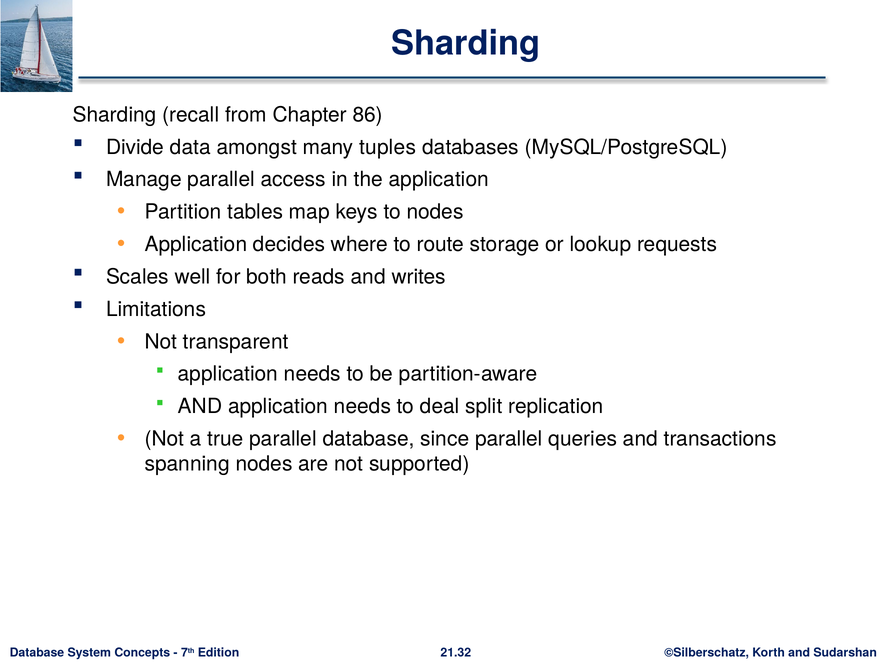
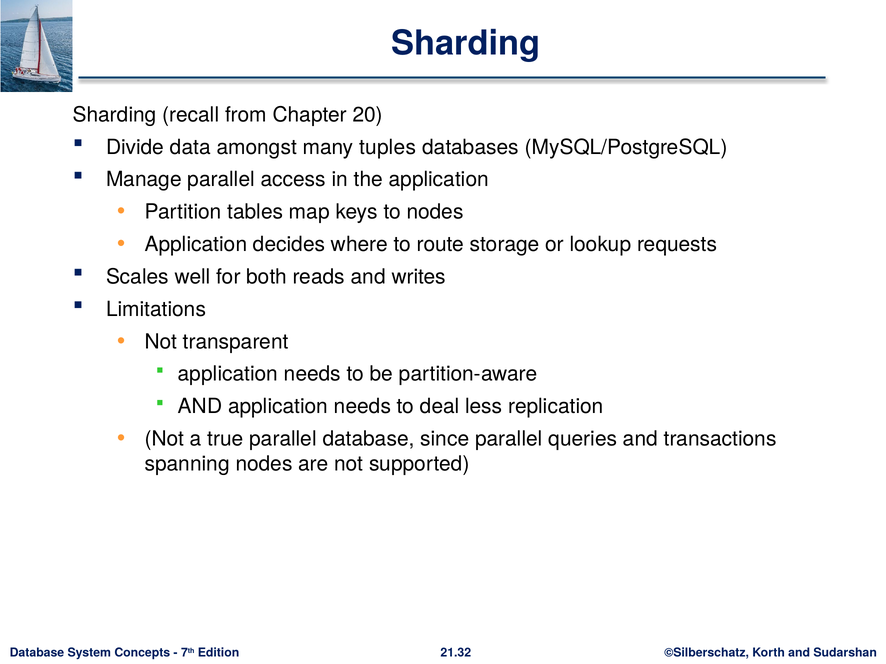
86: 86 -> 20 (368, 115)
split: split -> less (484, 407)
